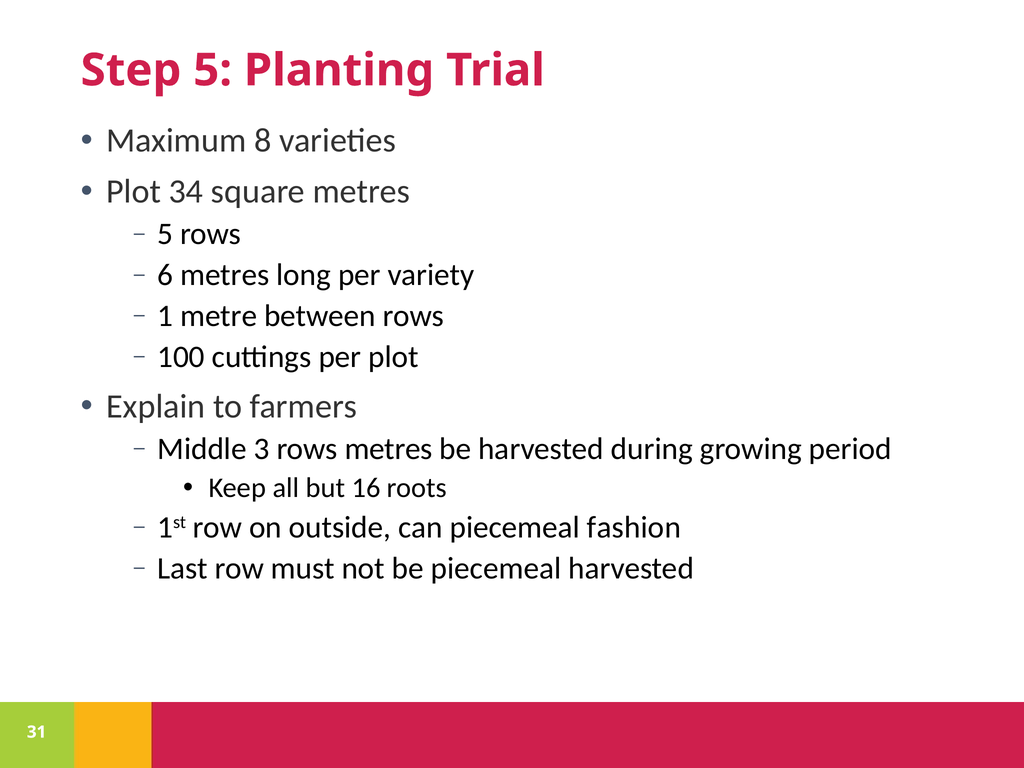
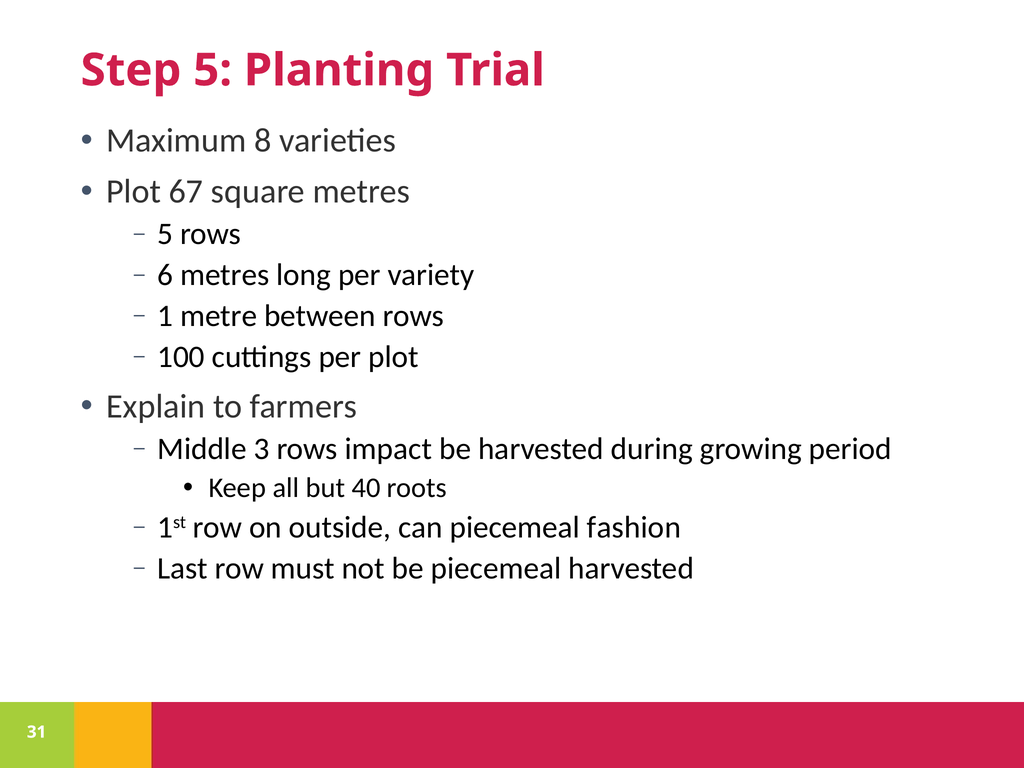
34: 34 -> 67 (186, 192)
rows metres: metres -> impact (388, 449)
16: 16 -> 40 (366, 488)
